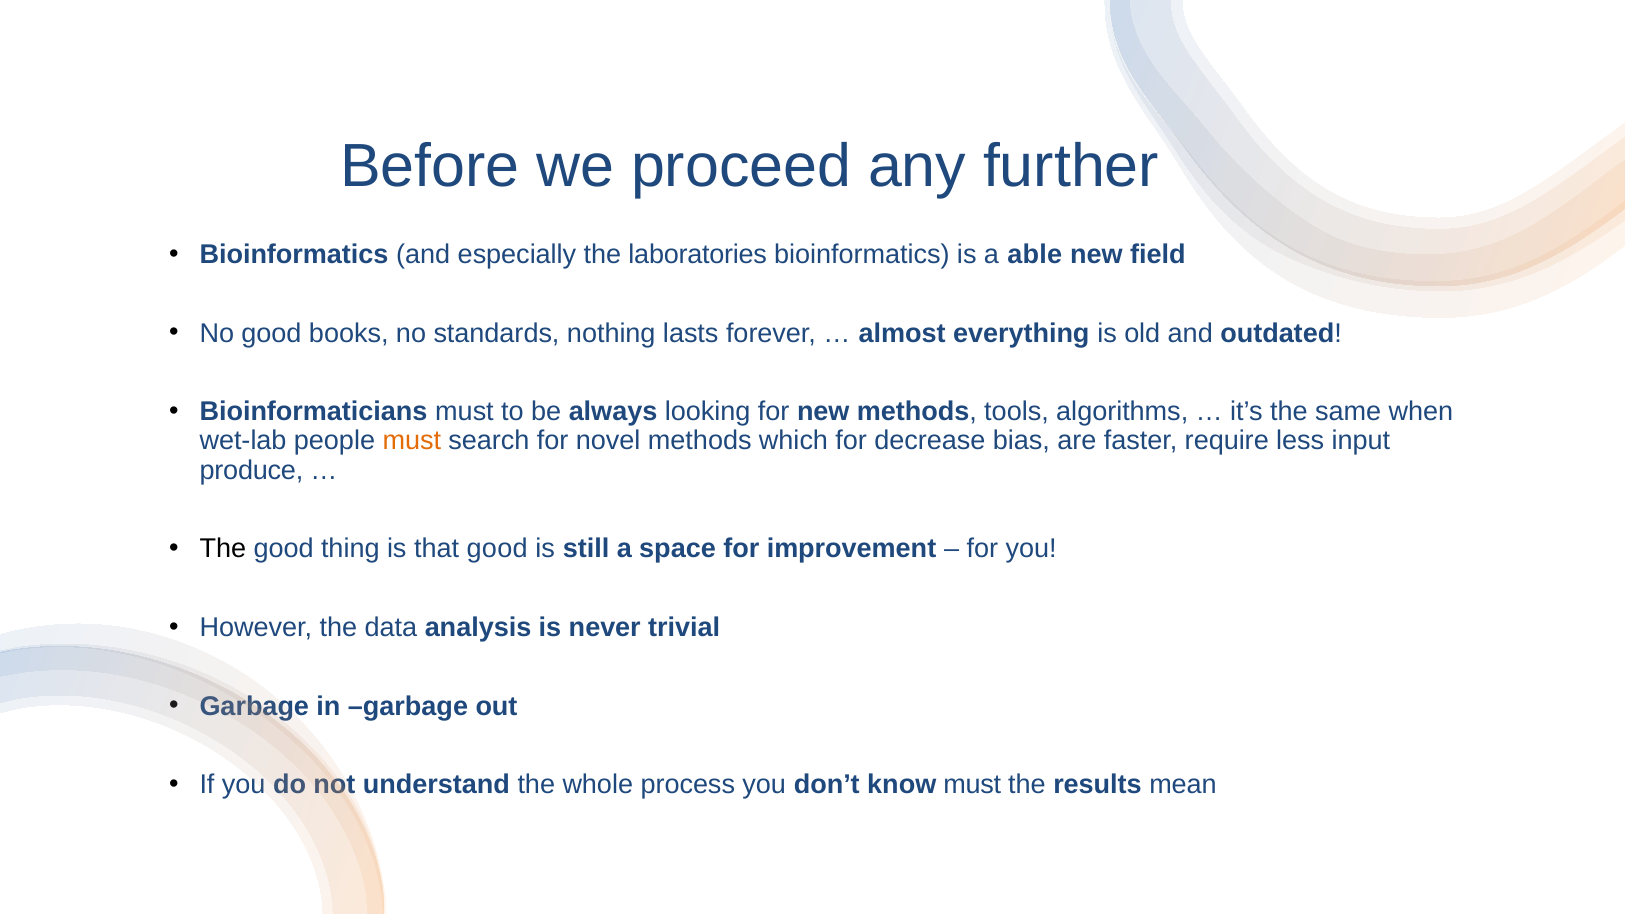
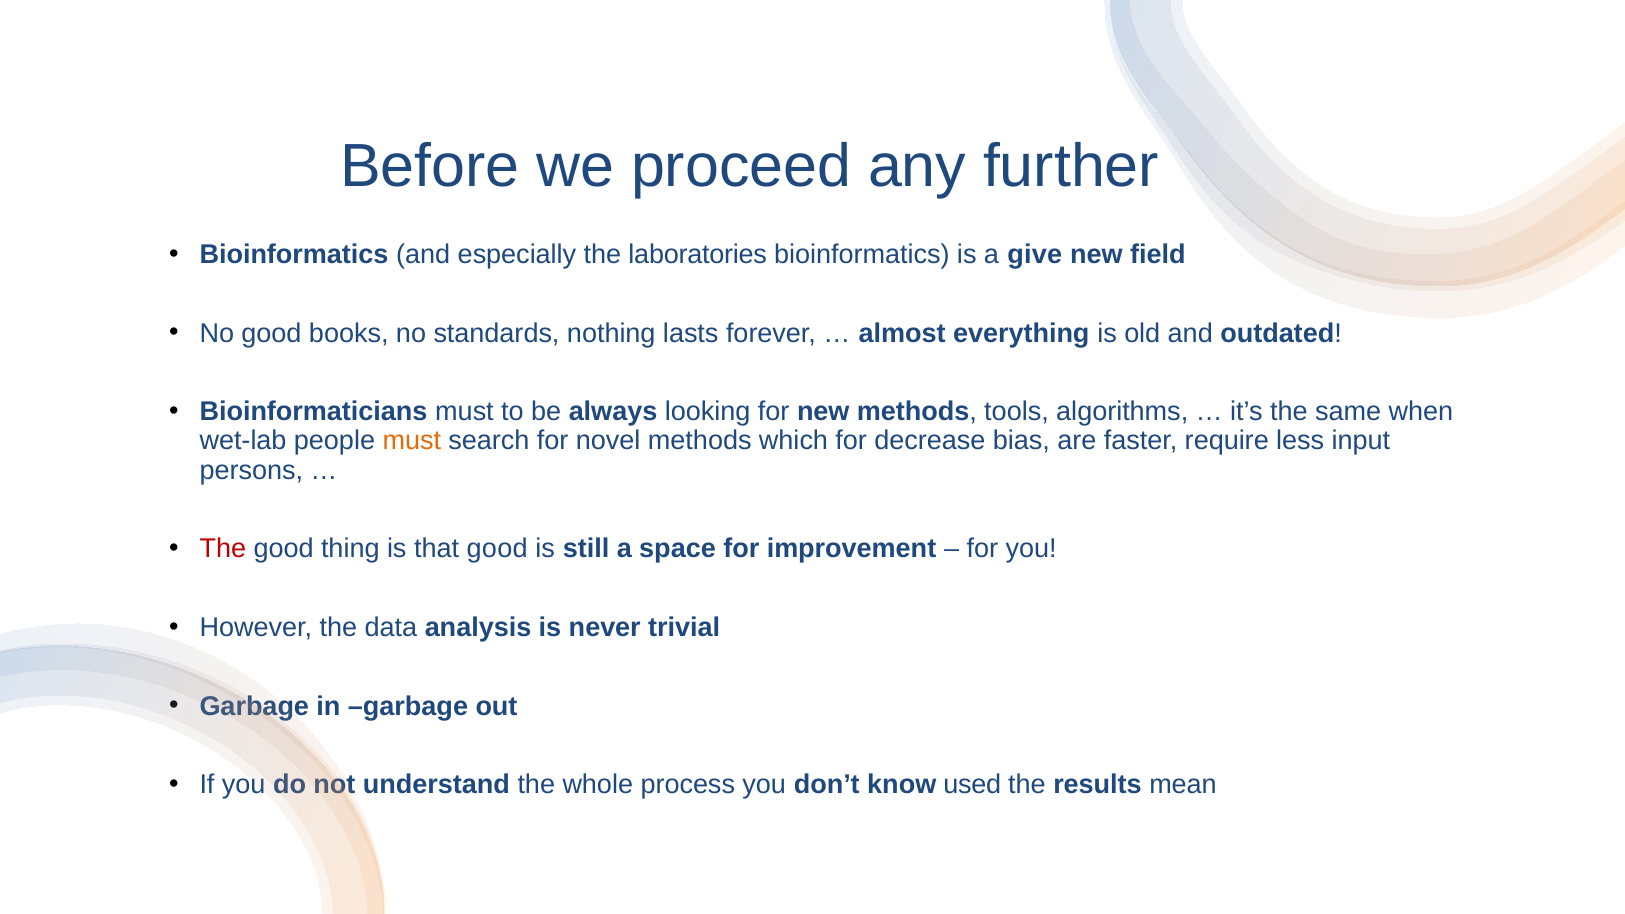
able: able -> give (1035, 254)
produce: produce -> persons (251, 470)
The colour: black -> red (223, 549)
know must: must -> used (972, 785)
